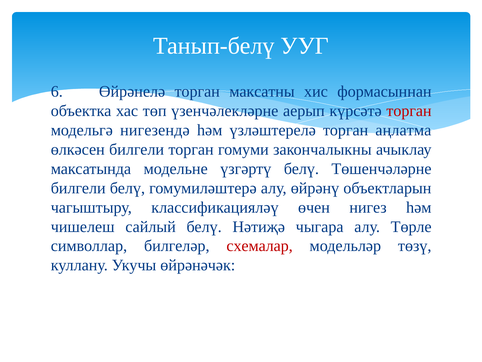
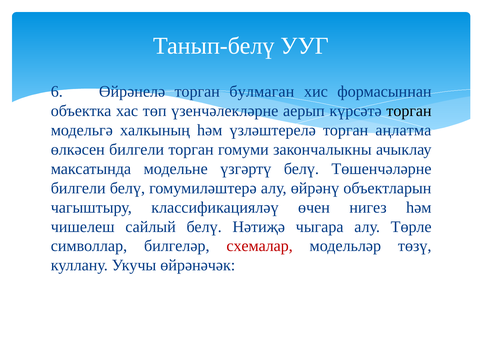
максатны: максатны -> булмаган (262, 91)
торган colour: red -> black (409, 111)
нигезендә: нигезендә -> халкының (155, 130)
